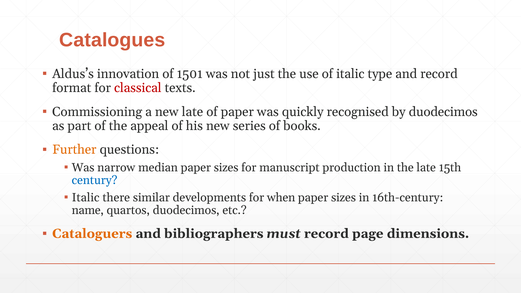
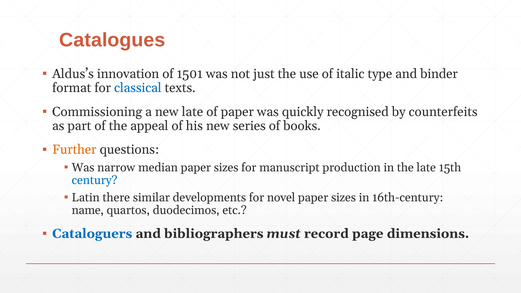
and record: record -> binder (439, 74)
classical colour: red -> blue (138, 88)
by duodecimos: duodecimos -> counterfeits (443, 112)
Italic: Italic -> Latin (86, 198)
when: when -> novel (281, 198)
Cataloguers colour: orange -> blue (92, 234)
